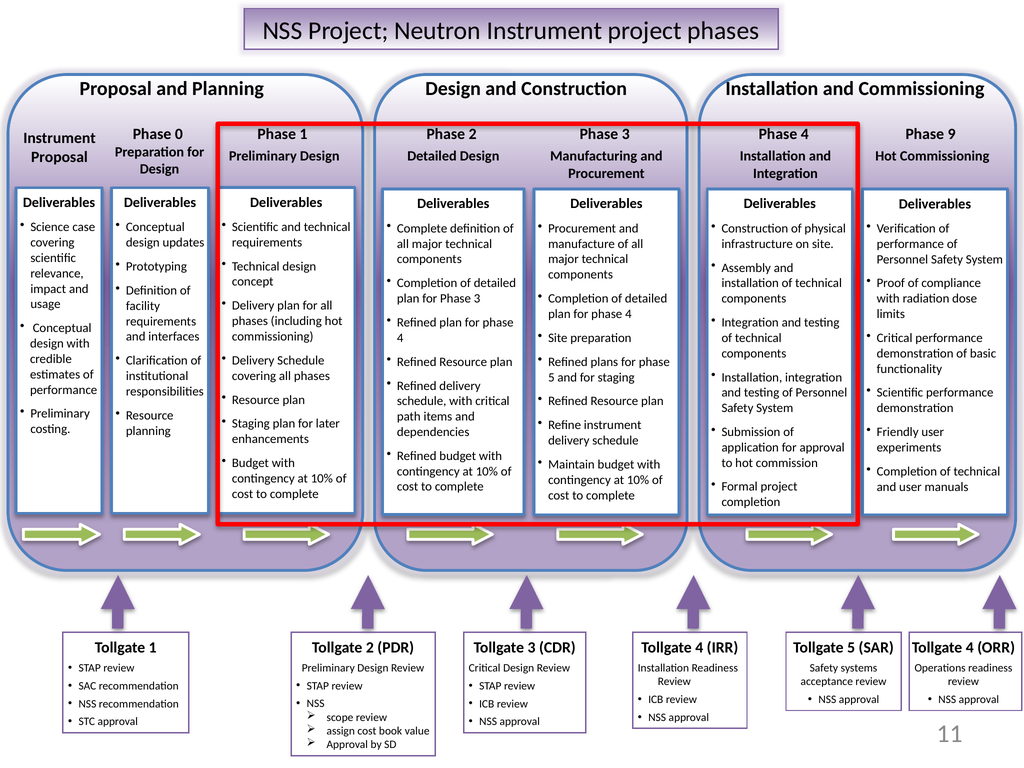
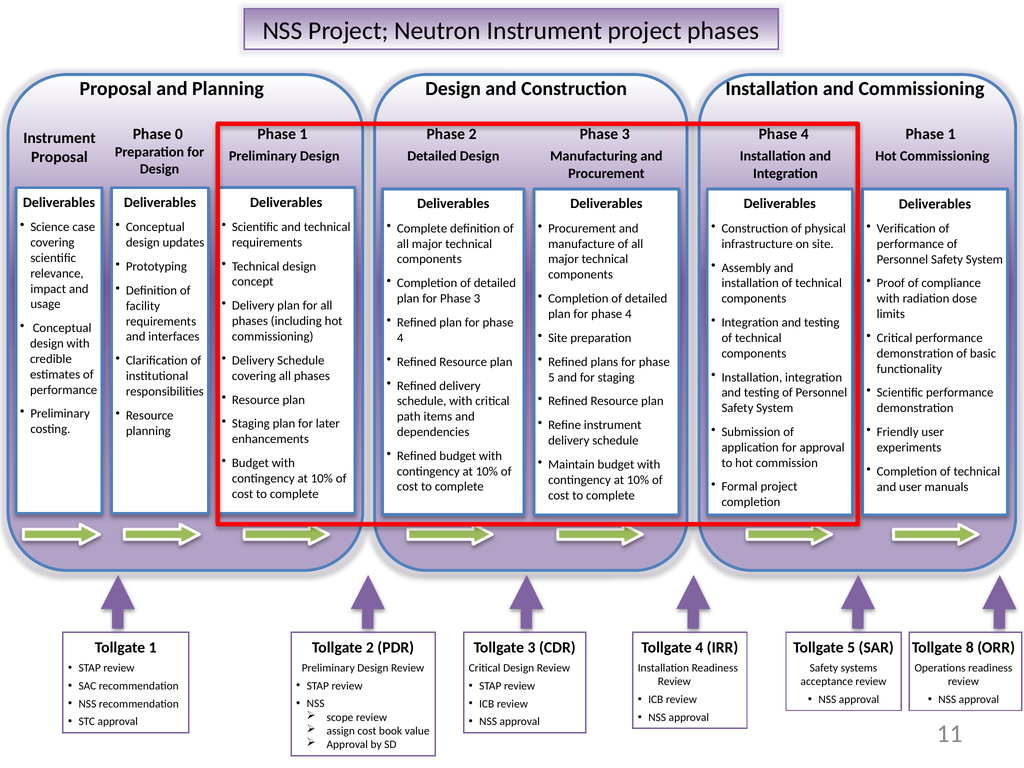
9: 9 -> 1 (952, 134)
4: 4 -> 8 (970, 648)
